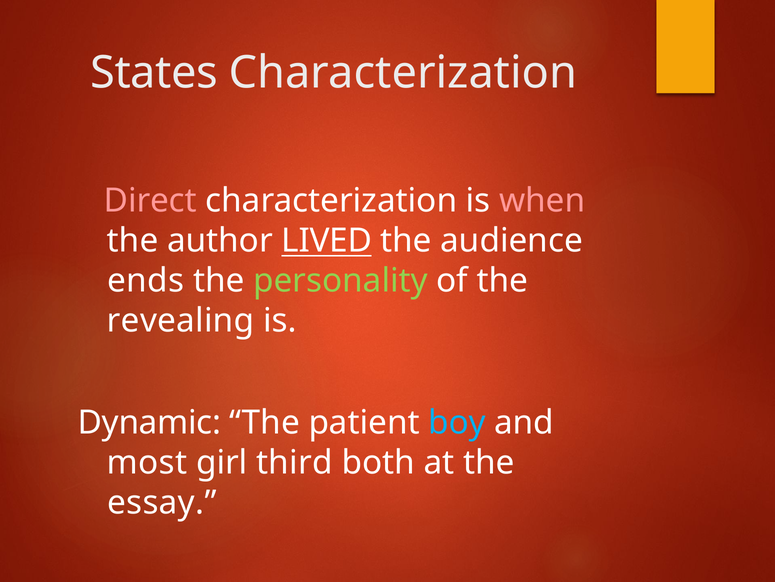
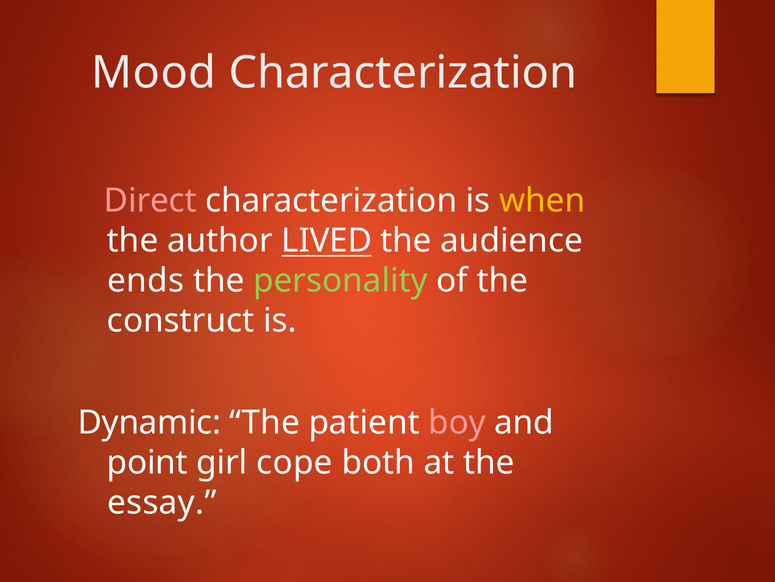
States: States -> Mood (154, 73)
when colour: pink -> yellow (542, 200)
revealing: revealing -> construct (181, 320)
boy colour: light blue -> pink (457, 422)
most: most -> point (147, 462)
third: third -> cope (294, 462)
